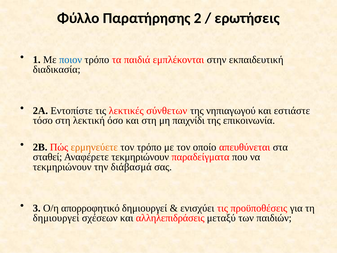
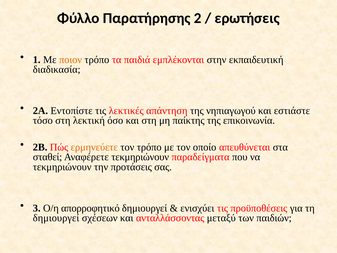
ποιον colour: blue -> orange (71, 60)
σύνθετων: σύνθετων -> απάντηση (167, 111)
παιχνίδι: παιχνίδι -> παίκτης (189, 120)
διάβασμά: διάβασμά -> προτάσεις (131, 167)
αλληλεπιδράσεις: αλληλεπιδράσεις -> ανταλλάσσοντας (170, 218)
